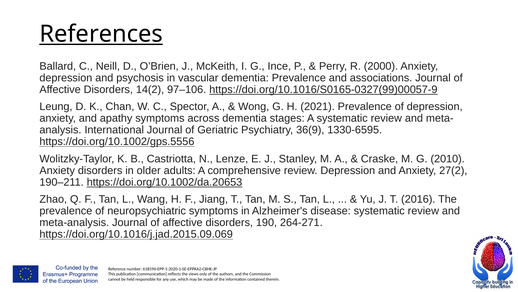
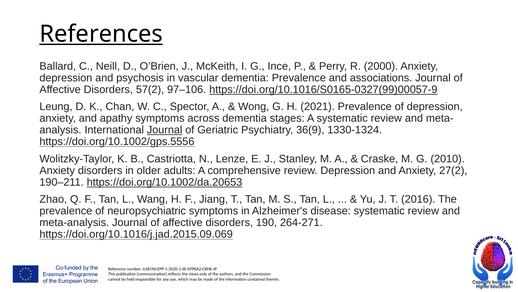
14(2: 14(2 -> 57(2 (150, 89)
Journal underline: none -> present (165, 130)
1330-6595: 1330-6595 -> 1330-1324 (355, 130)
